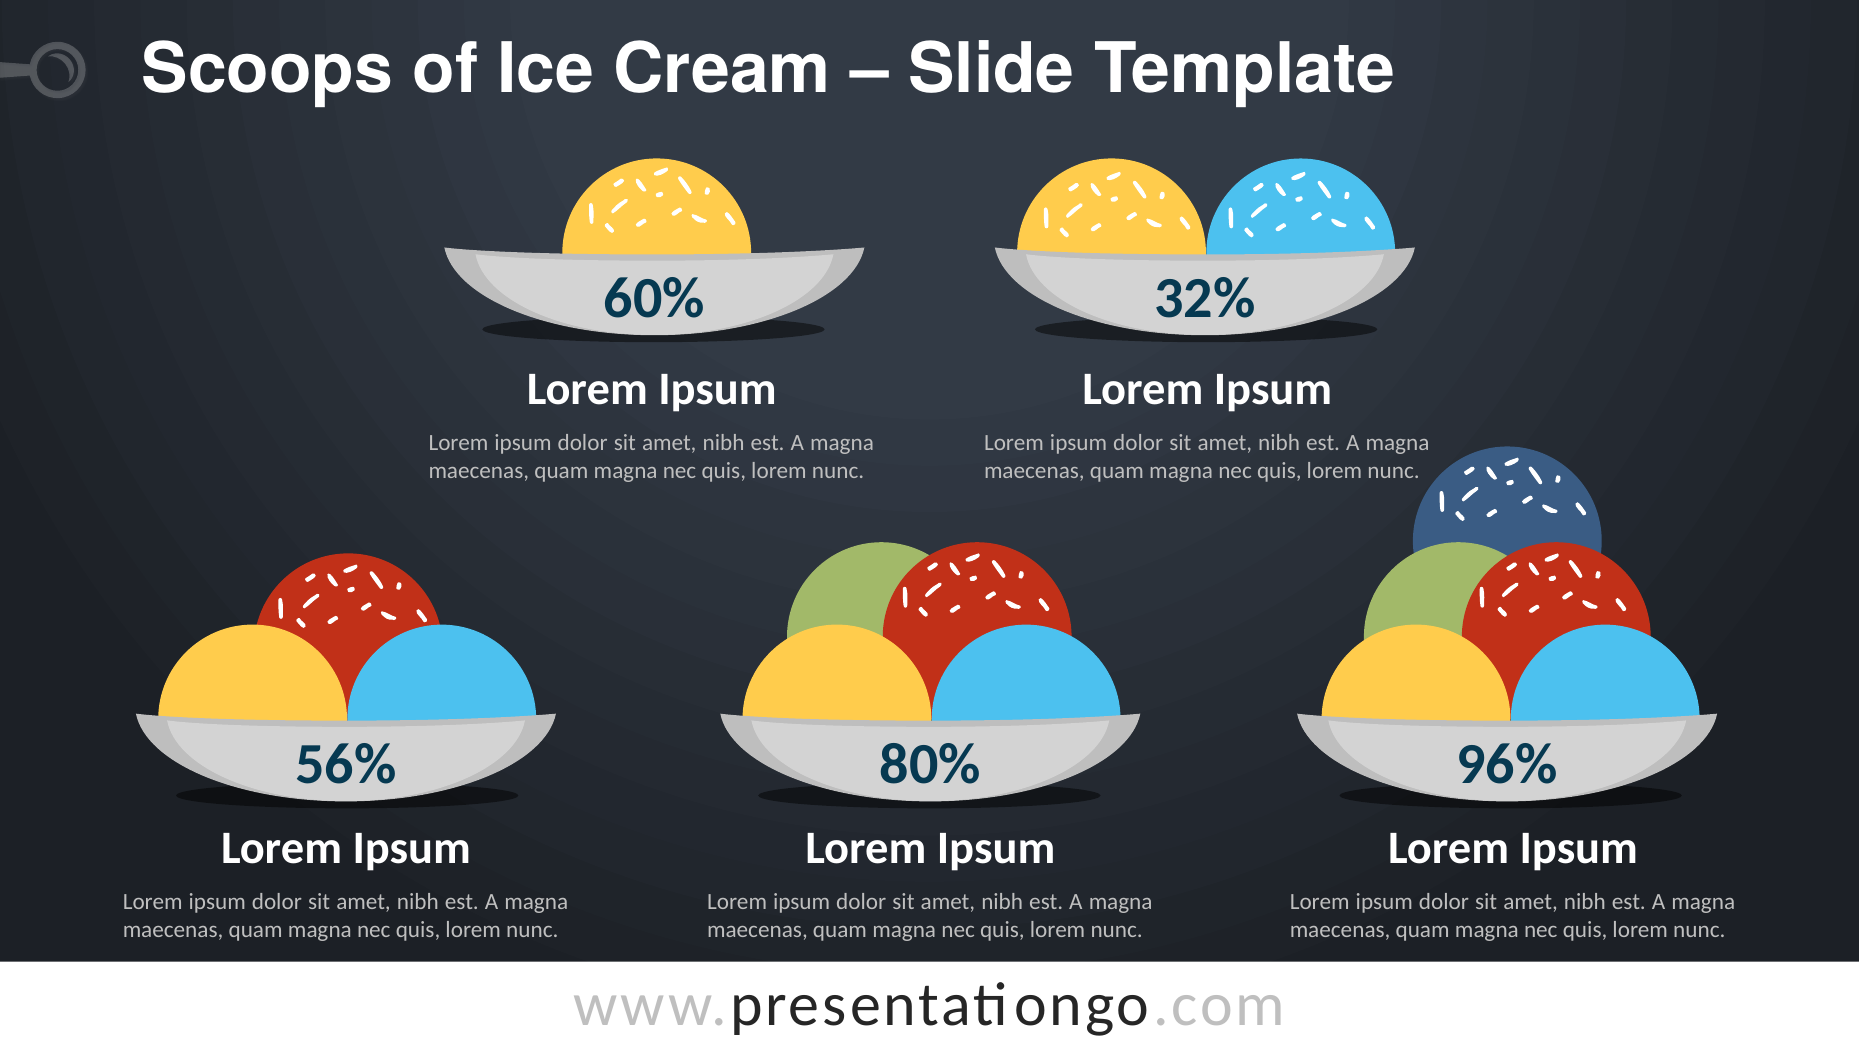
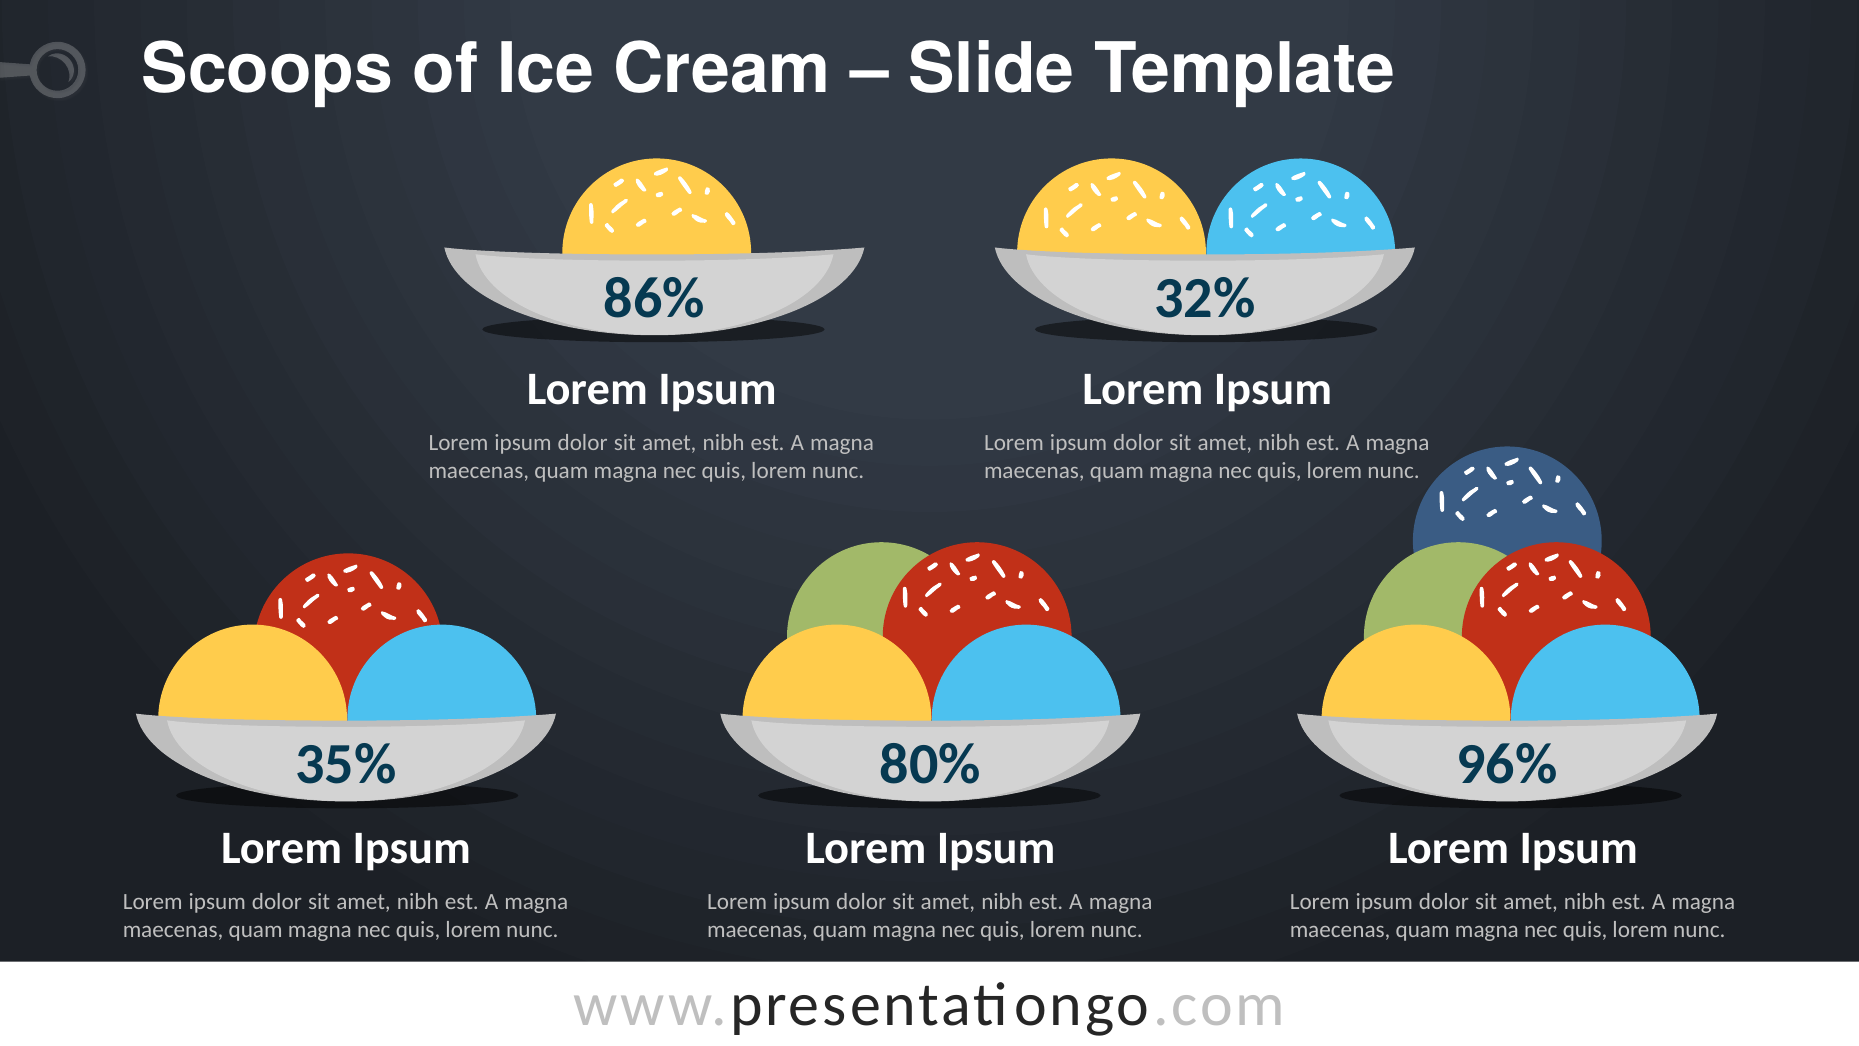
60%: 60% -> 86% (654, 299)
56%: 56% -> 35% (346, 765)
